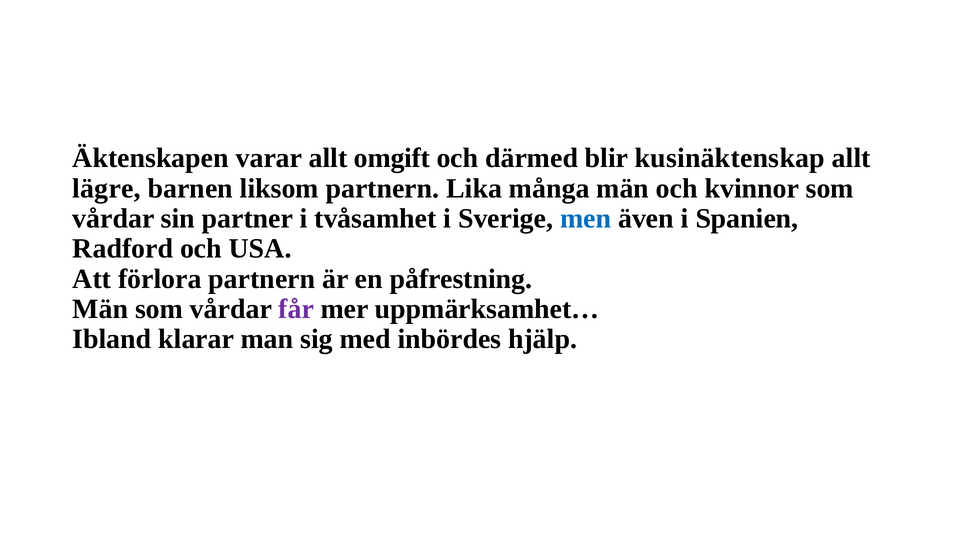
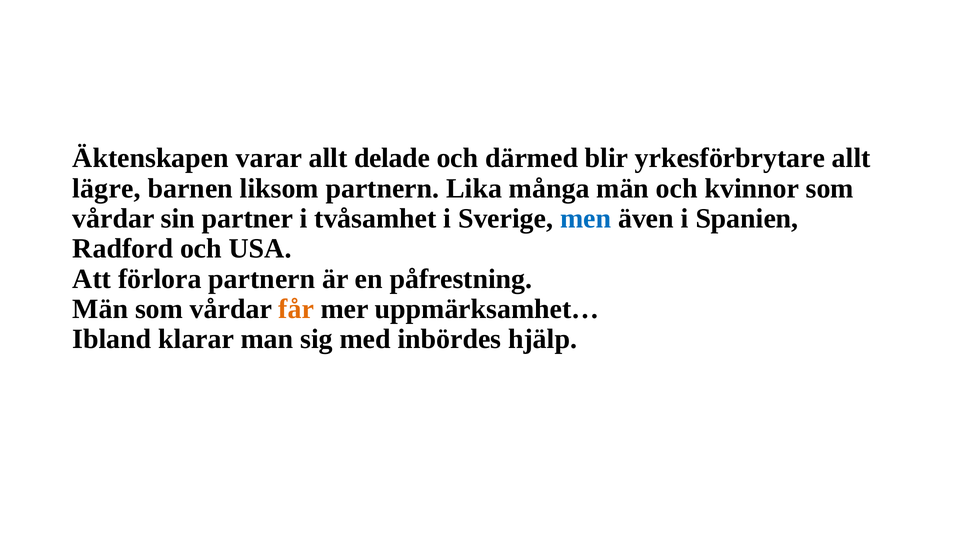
omgift: omgift -> delade (392, 158)
kusinäktenskap: kusinäktenskap -> yrkesförbrytare (730, 158)
får colour: purple -> orange (296, 309)
